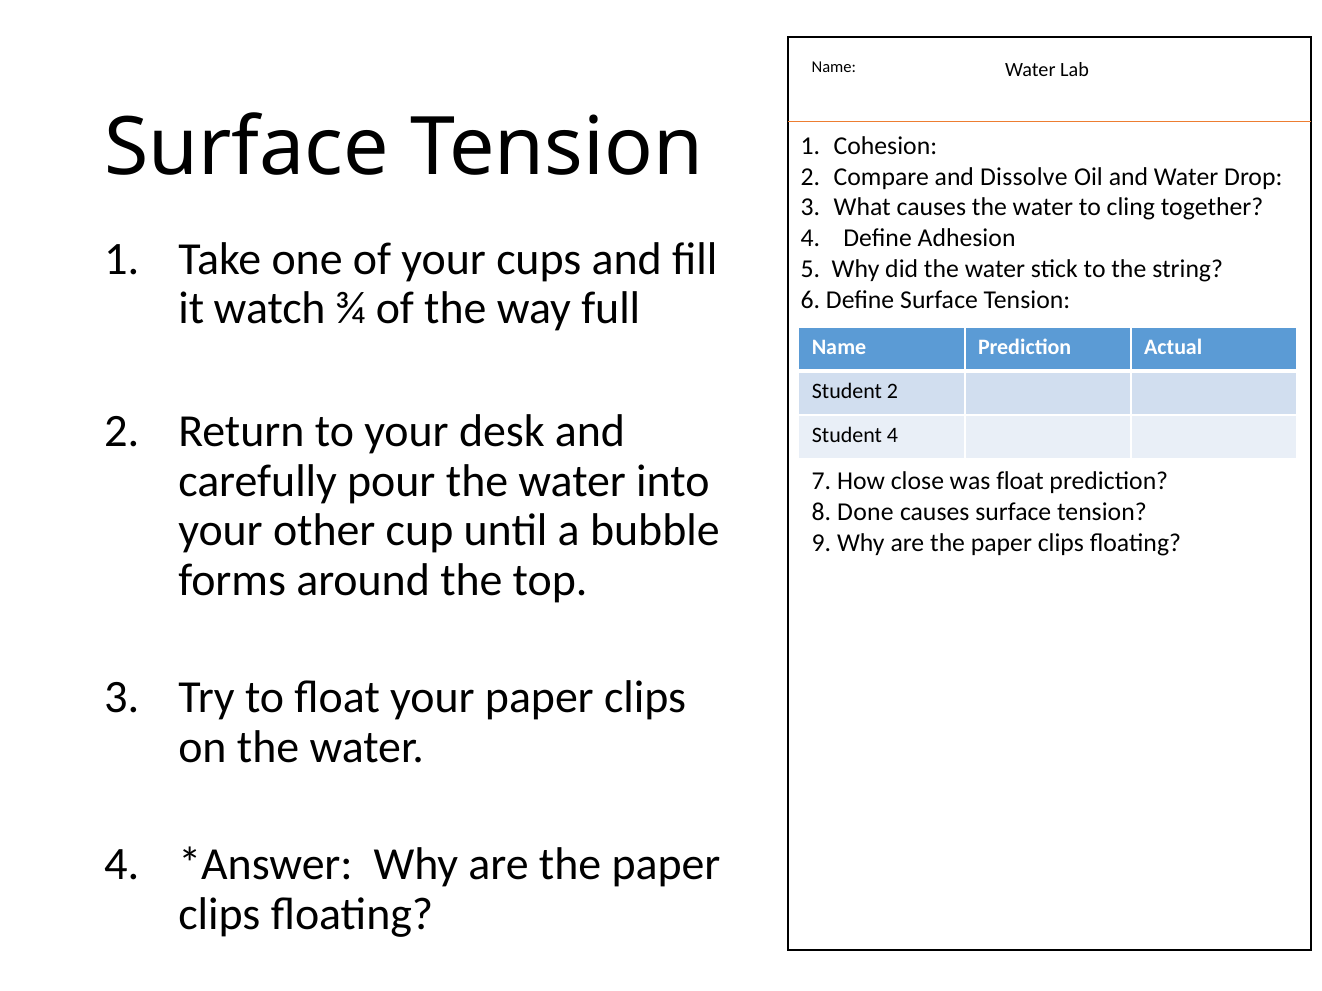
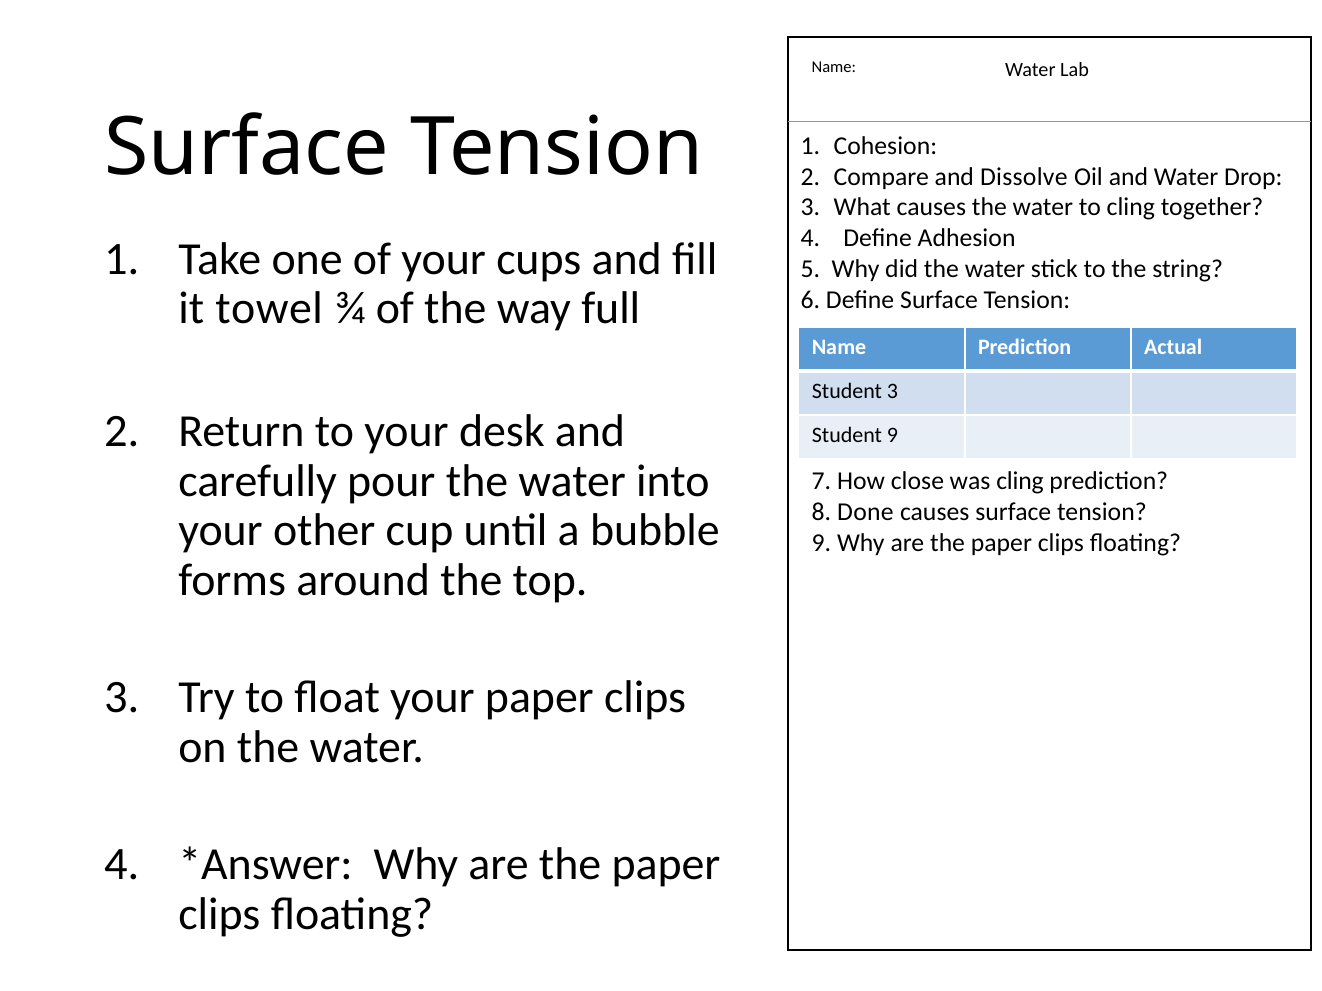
watch: watch -> towel (269, 309)
Student 2: 2 -> 3 (893, 391)
Student 4: 4 -> 9 (893, 435)
was float: float -> cling (1020, 482)
